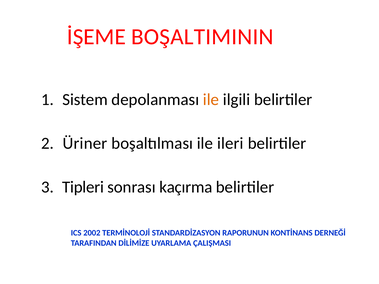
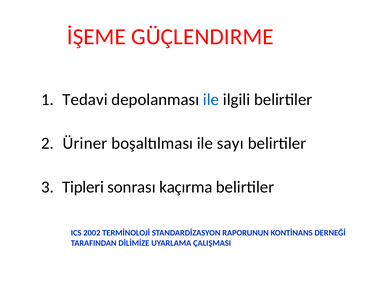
BOŞALTIMININ: BOŞALTIMININ -> GÜÇLENDIRME (202, 37)
Sistem: Sistem -> Tedavi (85, 100)
ile colour: orange -> blue (211, 100)
ileri: ileri -> sayı (230, 144)
